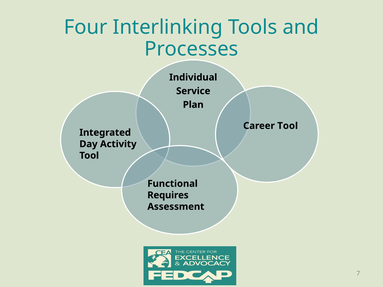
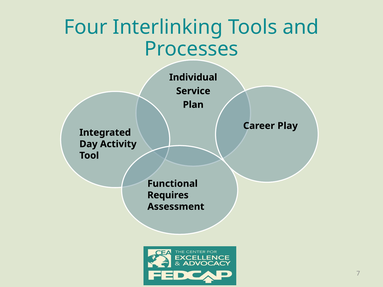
Career Tool: Tool -> Play (288, 126)
